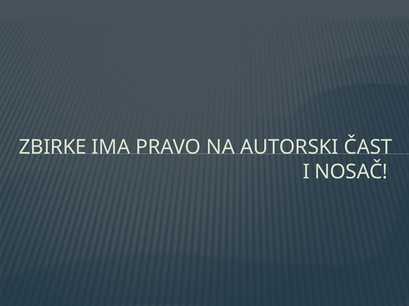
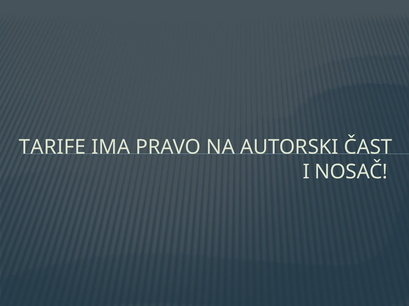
ZBIRKE: ZBIRKE -> TARIFE (52, 148)
